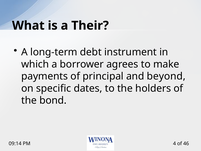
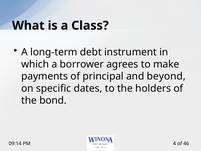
Their: Their -> Class (90, 26)
